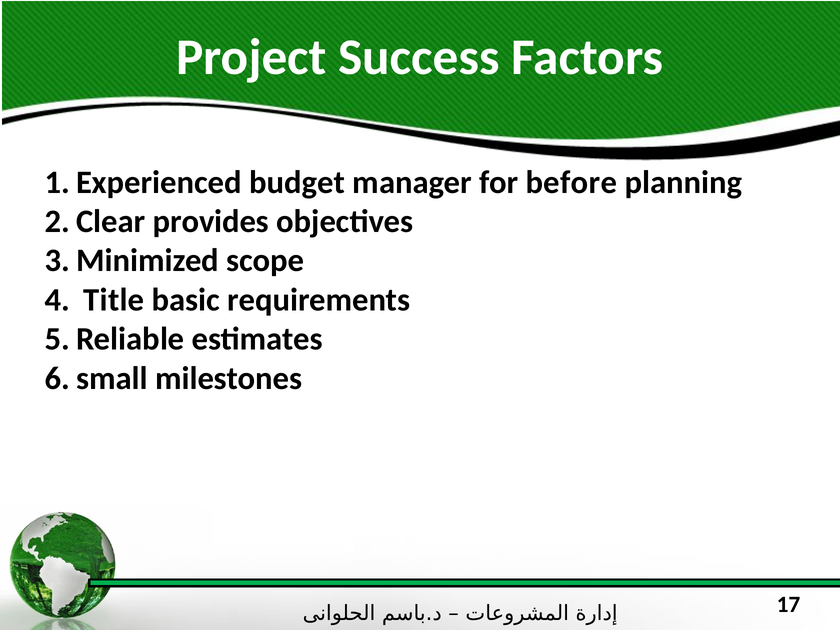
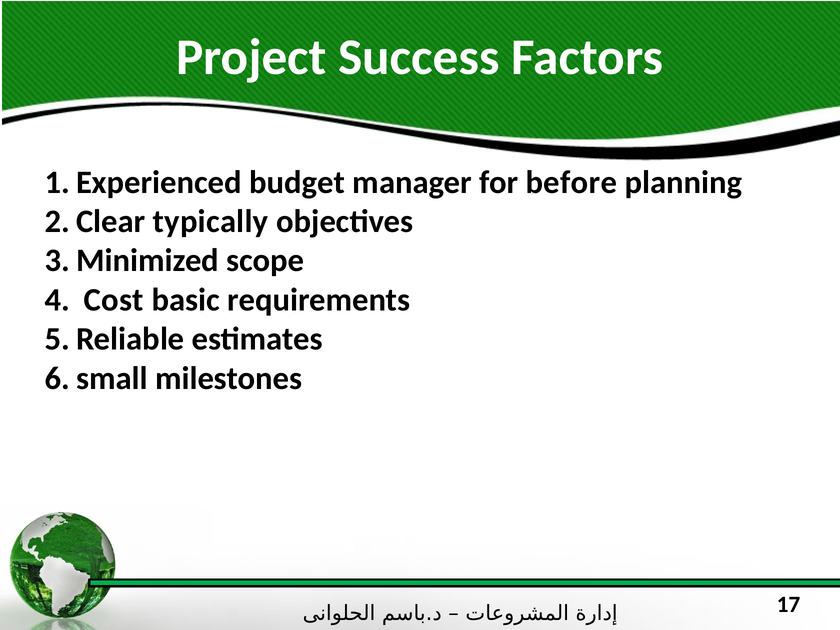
provides: provides -> typically (211, 221)
Title: Title -> Cost (114, 300)
